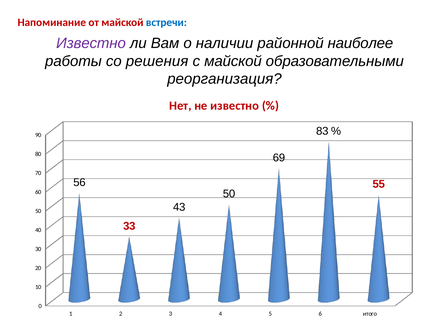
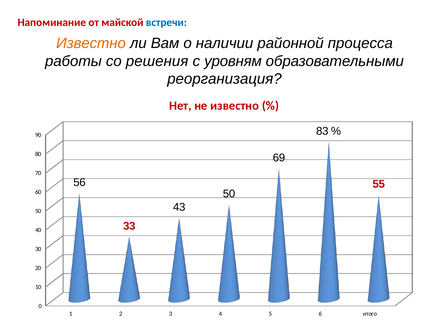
Известно colour: purple -> orange (91, 43)
наиболее: наиболее -> процесса (360, 43)
с майской: майской -> уровням (233, 61)
